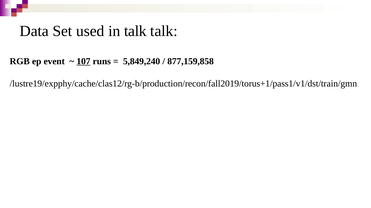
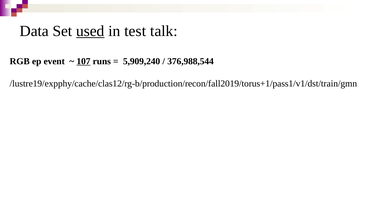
used underline: none -> present (90, 31)
in talk: talk -> test (135, 31)
5,849,240: 5,849,240 -> 5,909,240 (142, 62)
877,159,858: 877,159,858 -> 376,988,544 (191, 62)
